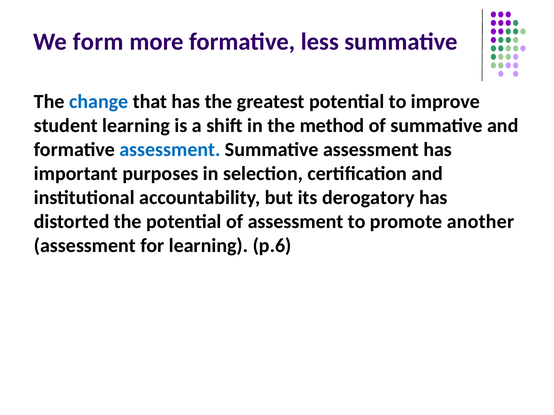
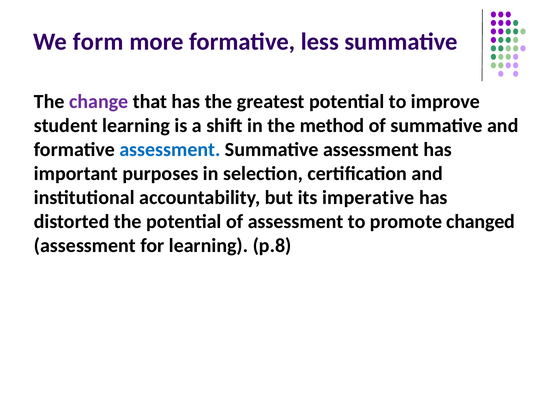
change colour: blue -> purple (99, 102)
derogatory: derogatory -> imperative (368, 198)
another: another -> changed (481, 222)
p.6: p.6 -> p.8 (272, 246)
